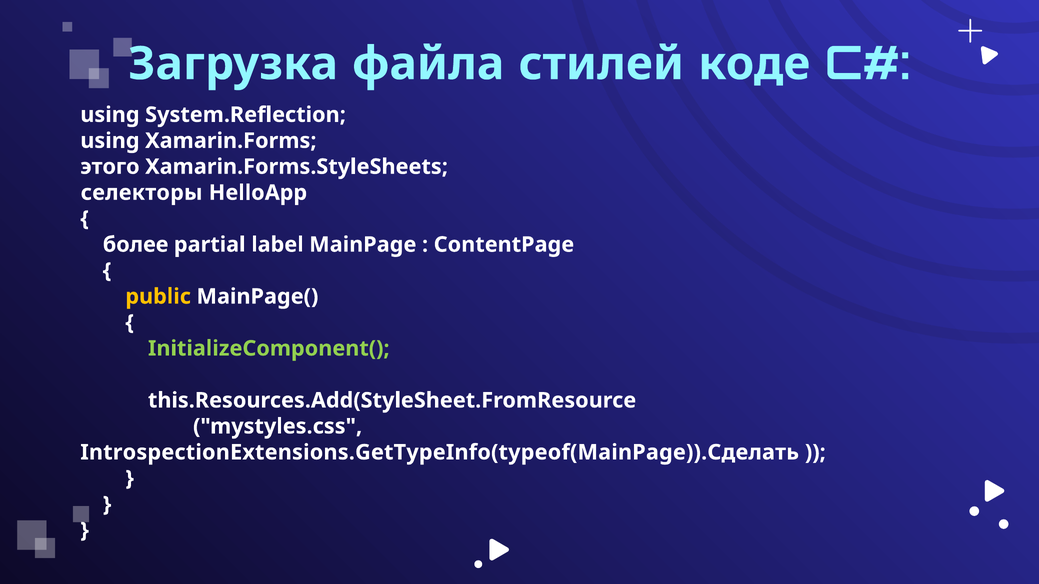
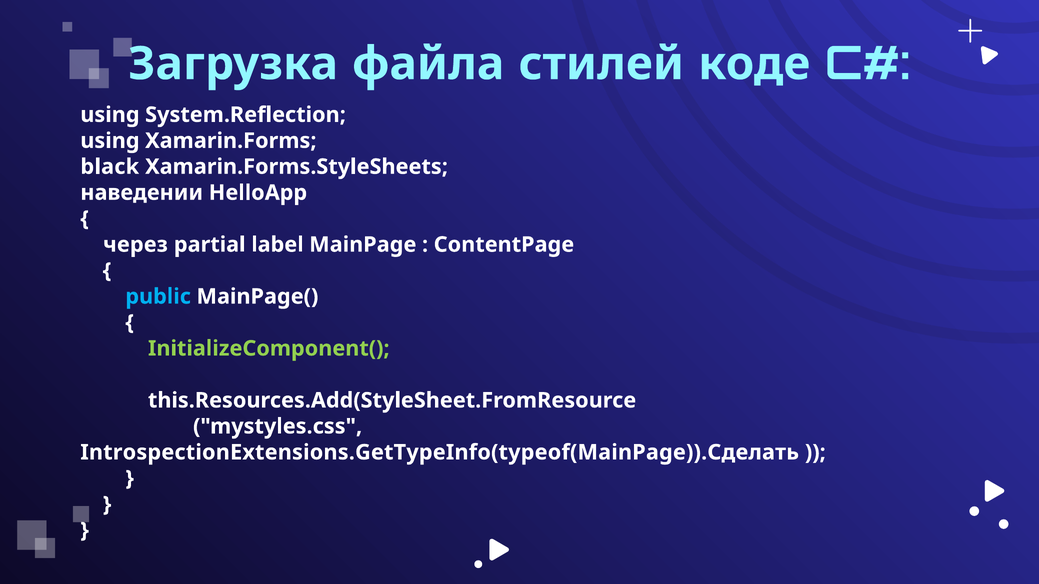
этого: этого -> black (110, 167)
селекторы: селекторы -> наведении (142, 193)
более: более -> через (135, 245)
public colour: yellow -> light blue (158, 297)
